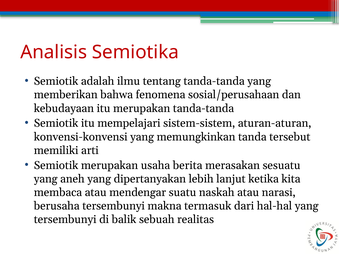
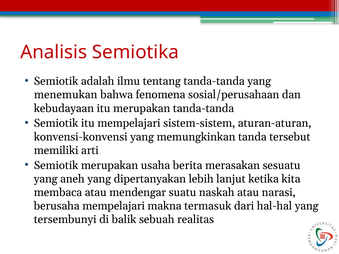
memberikan: memberikan -> menemukan (66, 95)
berusaha tersembunyi: tersembunyi -> mempelajari (114, 206)
